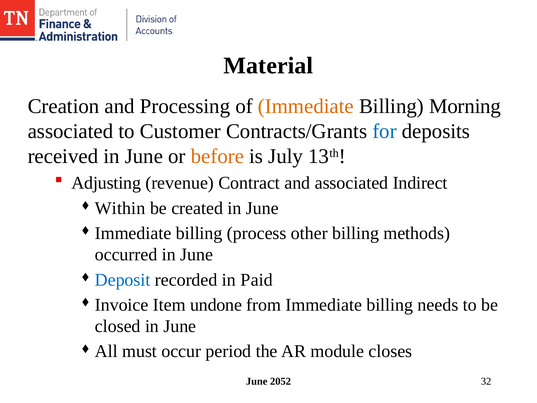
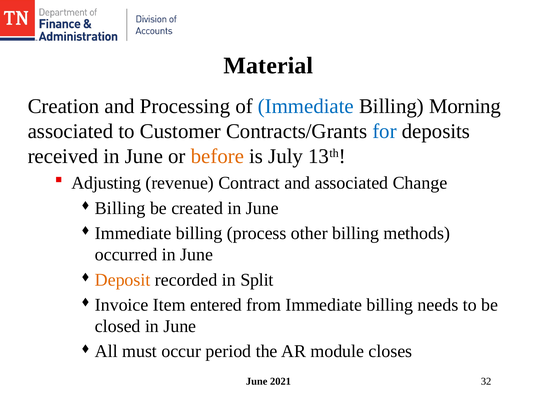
Immediate colour: orange -> blue (306, 106)
Indirect: Indirect -> Change (420, 183)
Within: Within -> Billing (120, 208)
Deposit colour: blue -> orange (123, 280)
Paid: Paid -> Split (257, 280)
undone: undone -> entered (216, 305)
2052: 2052 -> 2021 (281, 381)
